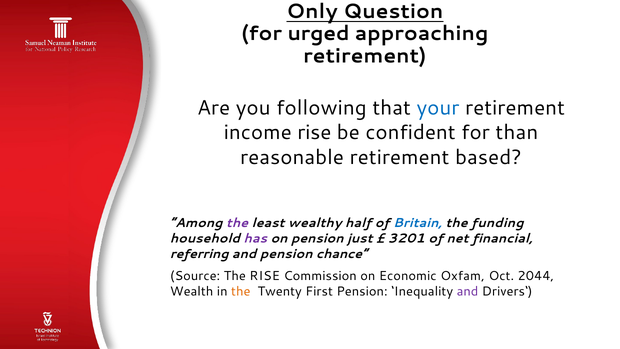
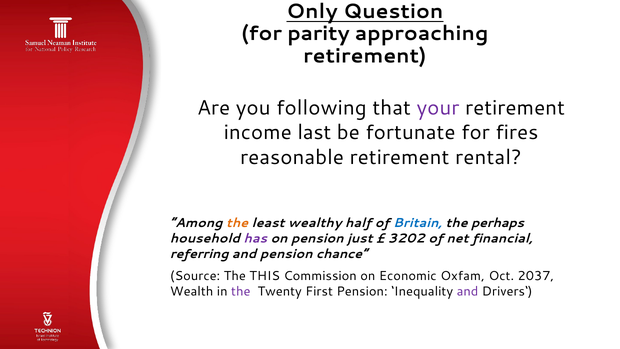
urged: urged -> parity (318, 34)
your colour: blue -> purple (438, 108)
income rise: rise -> last (314, 133)
confident: confident -> fortunate (410, 133)
than: than -> fires (517, 133)
based: based -> rental (488, 157)
the colour: purple -> orange (237, 223)
funding: funding -> perhaps (498, 223)
3201: 3201 -> 3202 (406, 238)
The RISE: RISE -> THIS (265, 276)
2044: 2044 -> 2037 (536, 276)
the colour: orange -> purple (241, 291)
